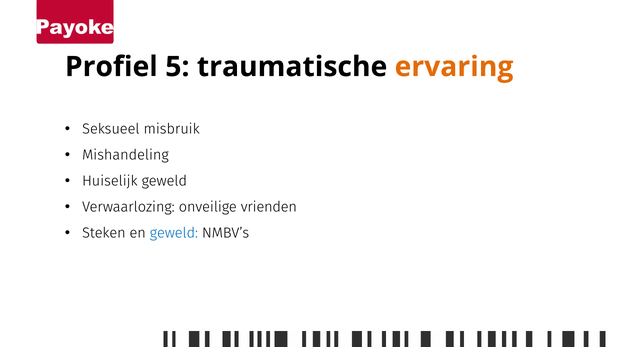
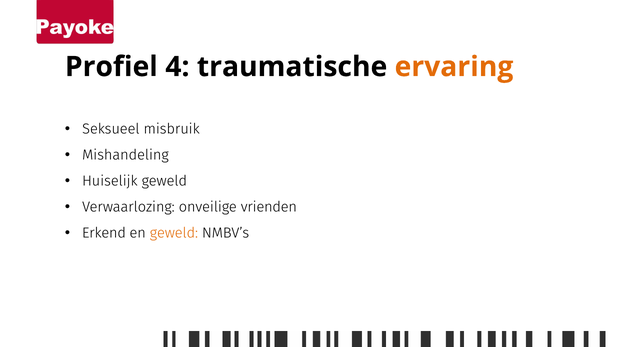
5: 5 -> 4 (177, 67)
Steken: Steken -> Erkend (104, 233)
geweld colour: blue -> orange (174, 233)
